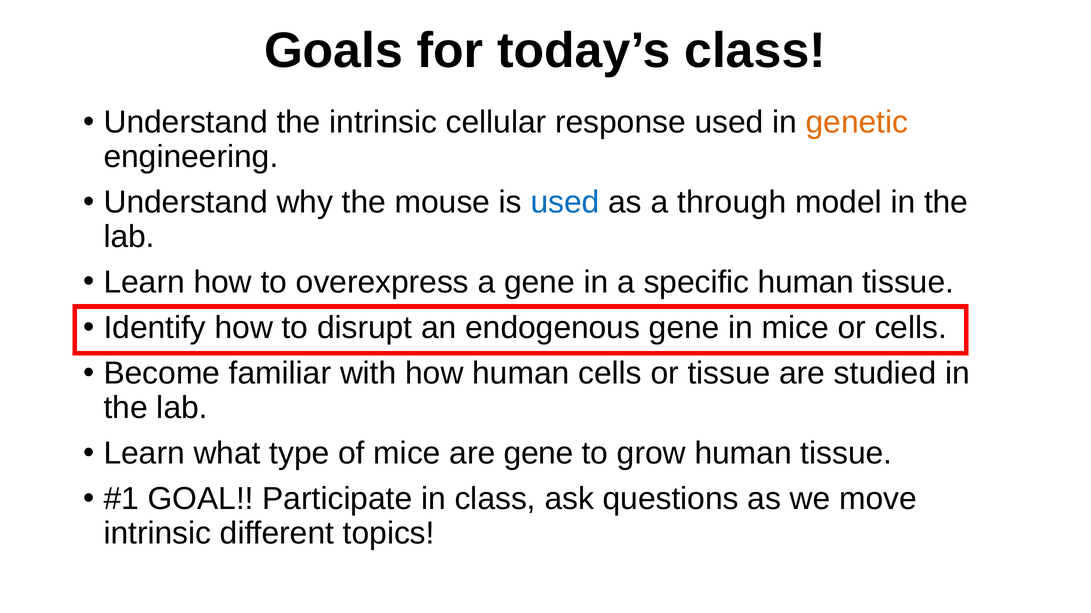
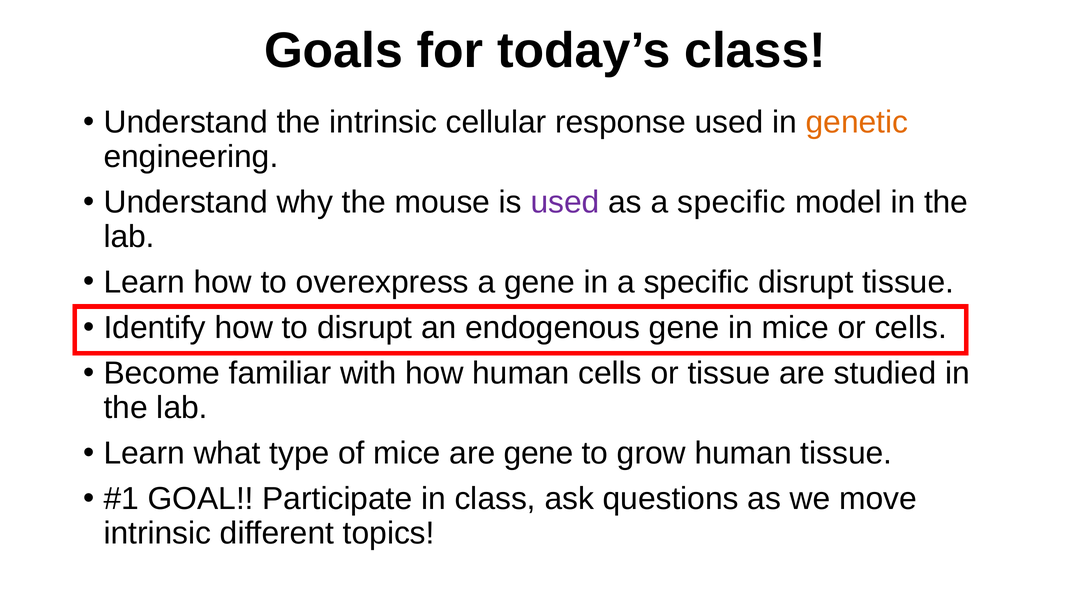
used colour: blue -> purple (565, 202)
as a through: through -> specific (732, 202)
specific human: human -> disrupt (806, 282)
